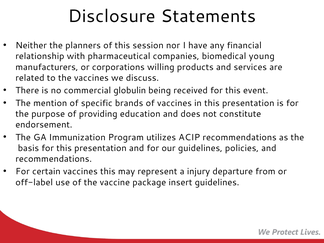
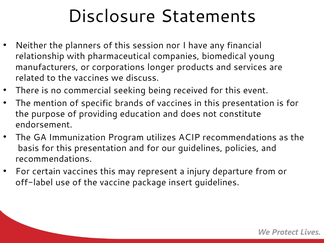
willing: willing -> longer (161, 67)
globulin: globulin -> seeking (130, 90)
